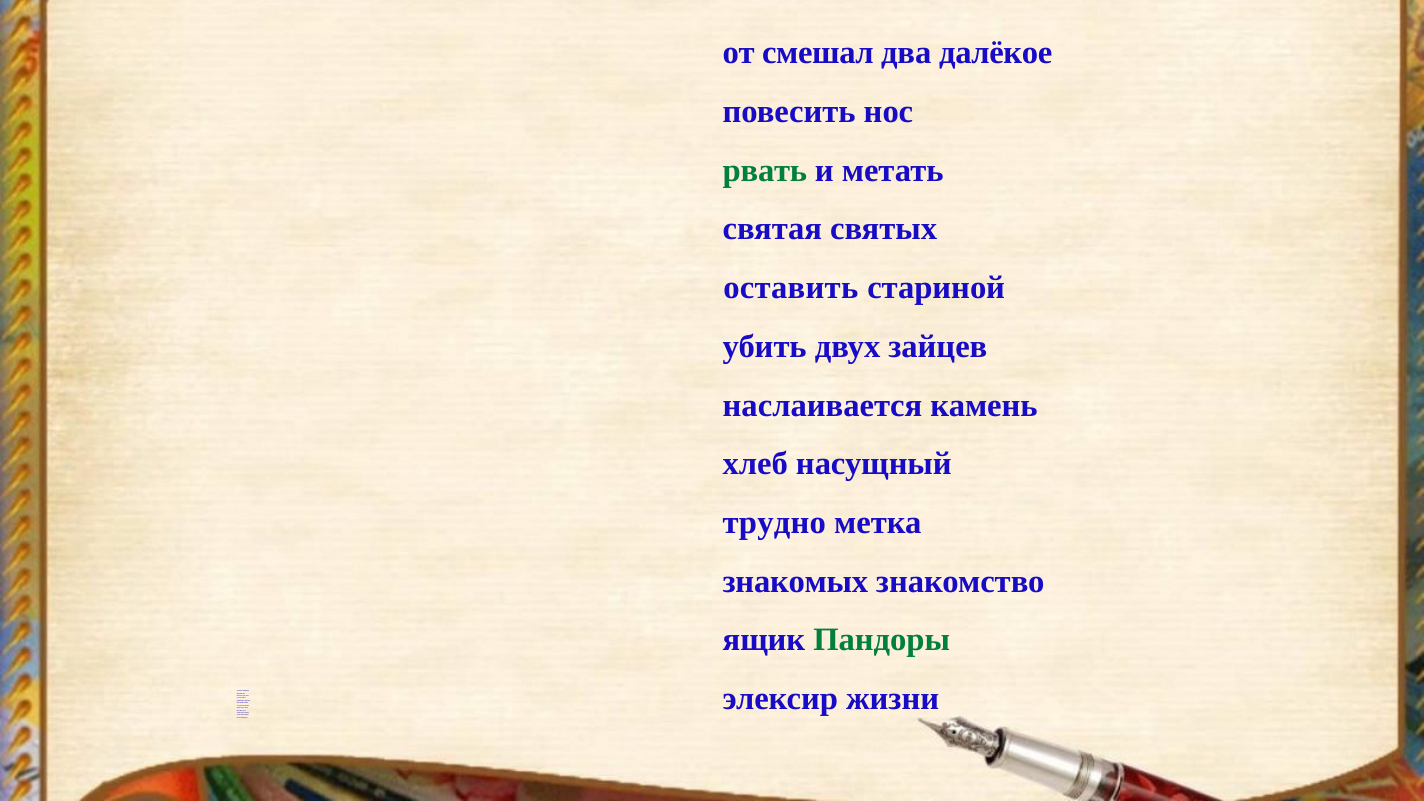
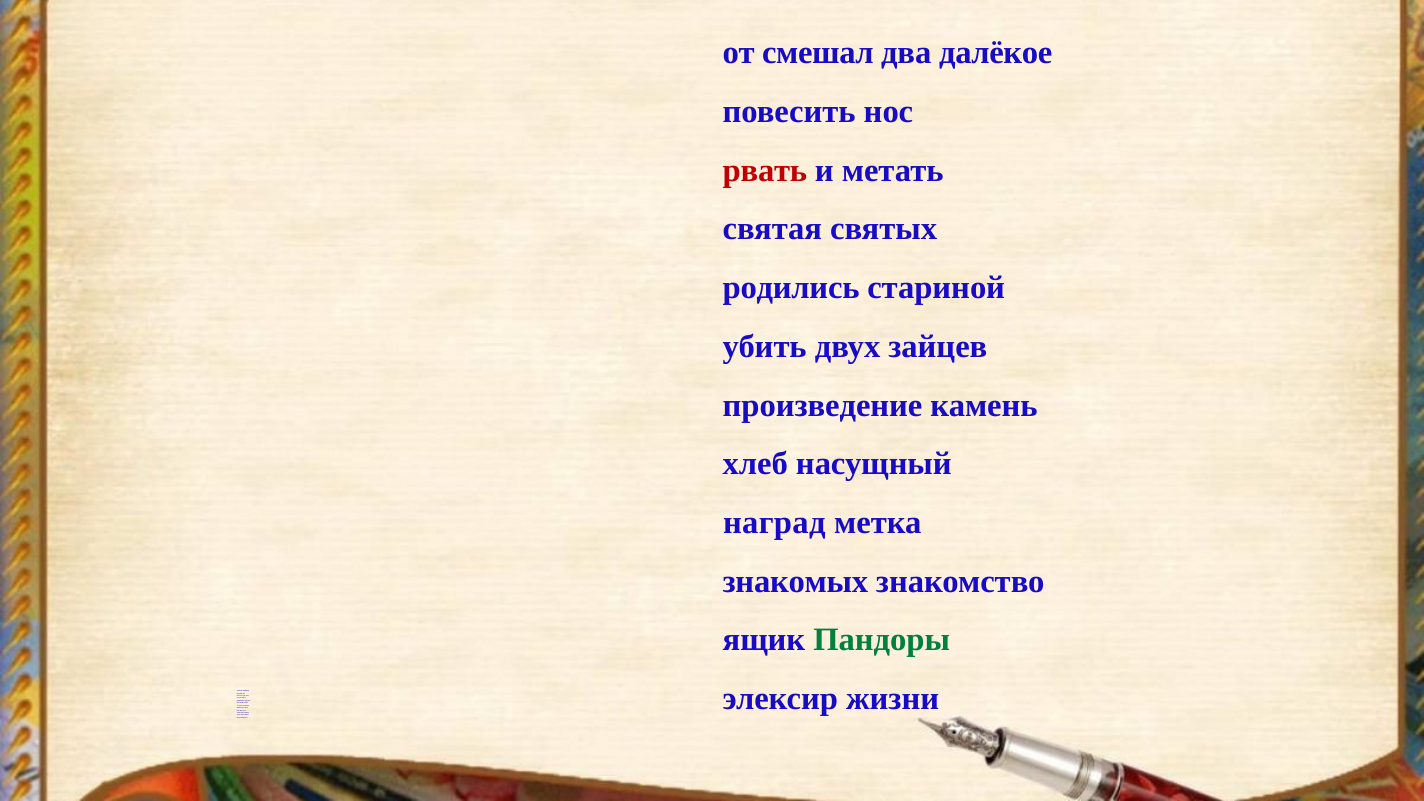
рвать colour: green -> red (765, 170)
оставить: оставить -> родились (791, 288)
наслаивается: наслаивается -> произведение (823, 405)
трудно: трудно -> наград (774, 523)
